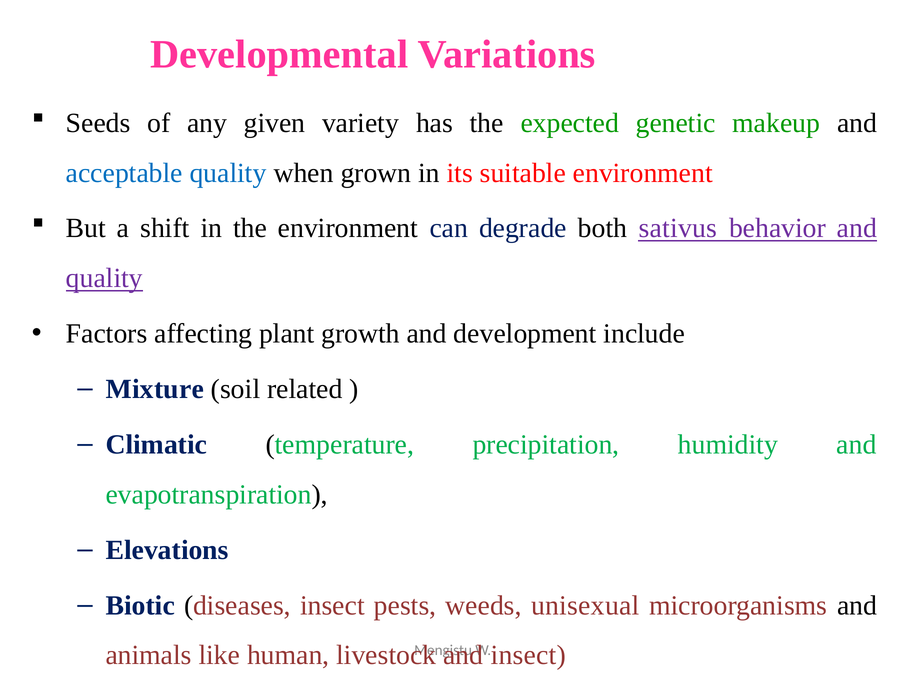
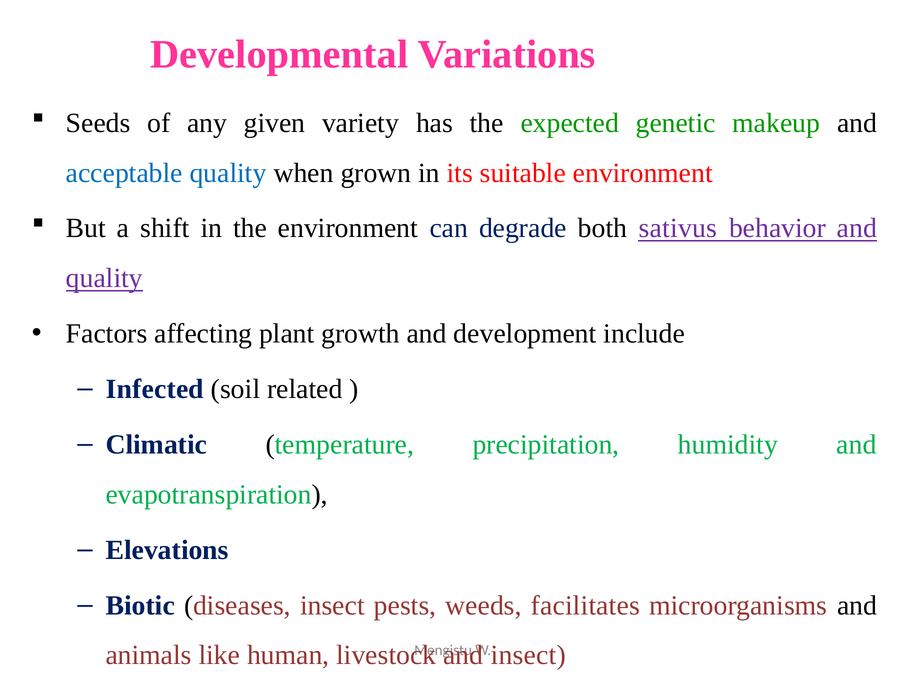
Mixture: Mixture -> Infected (155, 390)
unisexual: unisexual -> facilitates (585, 606)
